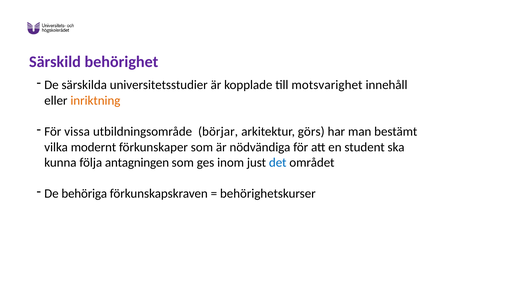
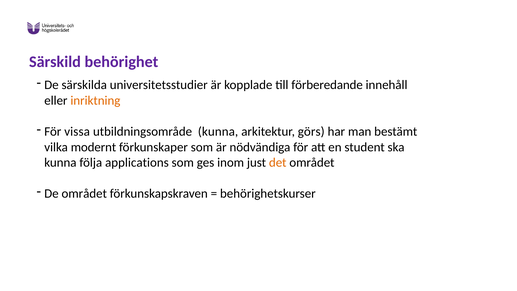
motsvarighet: motsvarighet -> förberedande (327, 85)
utbildningsområde börjar: börjar -> kunna (218, 132)
antagningen: antagningen -> applications (137, 163)
det colour: blue -> orange (278, 163)
De behöriga: behöriga -> området (84, 194)
